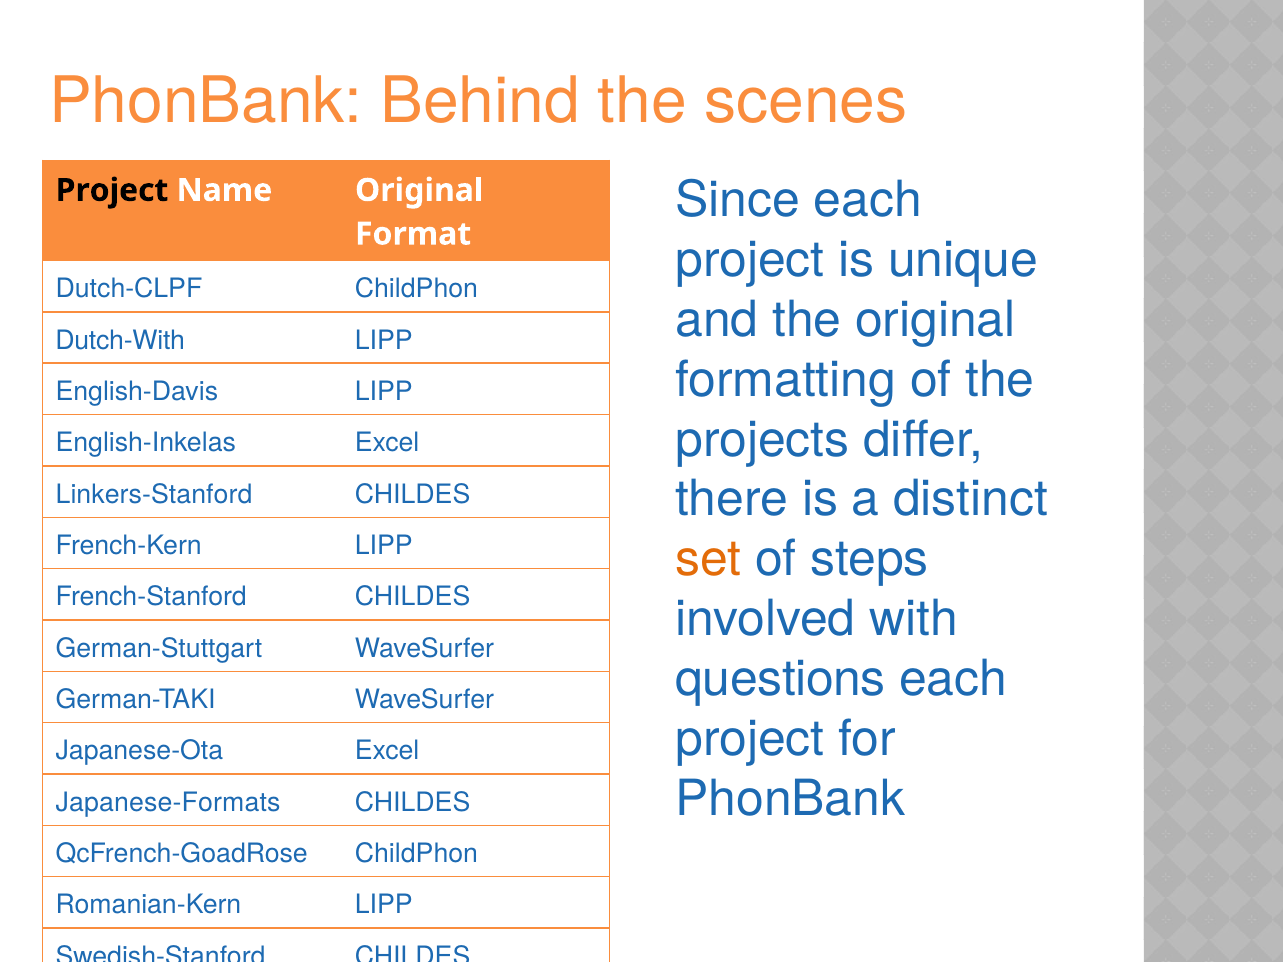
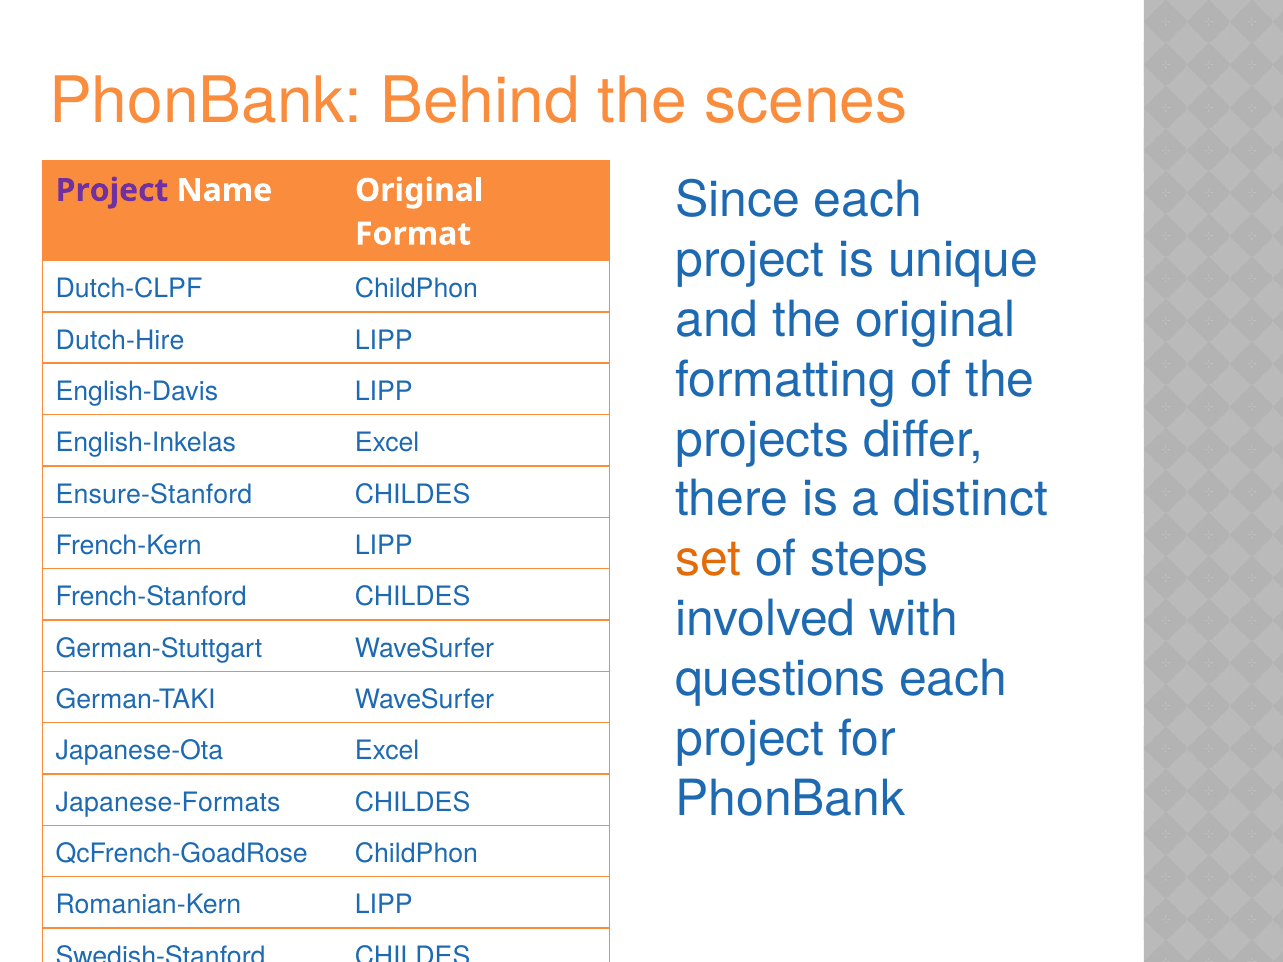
Project colour: black -> purple (112, 190)
Dutch-With: Dutch-With -> Dutch-Hire (120, 340)
Linkers-Stanford: Linkers-Stanford -> Ensure-Stanford (154, 494)
